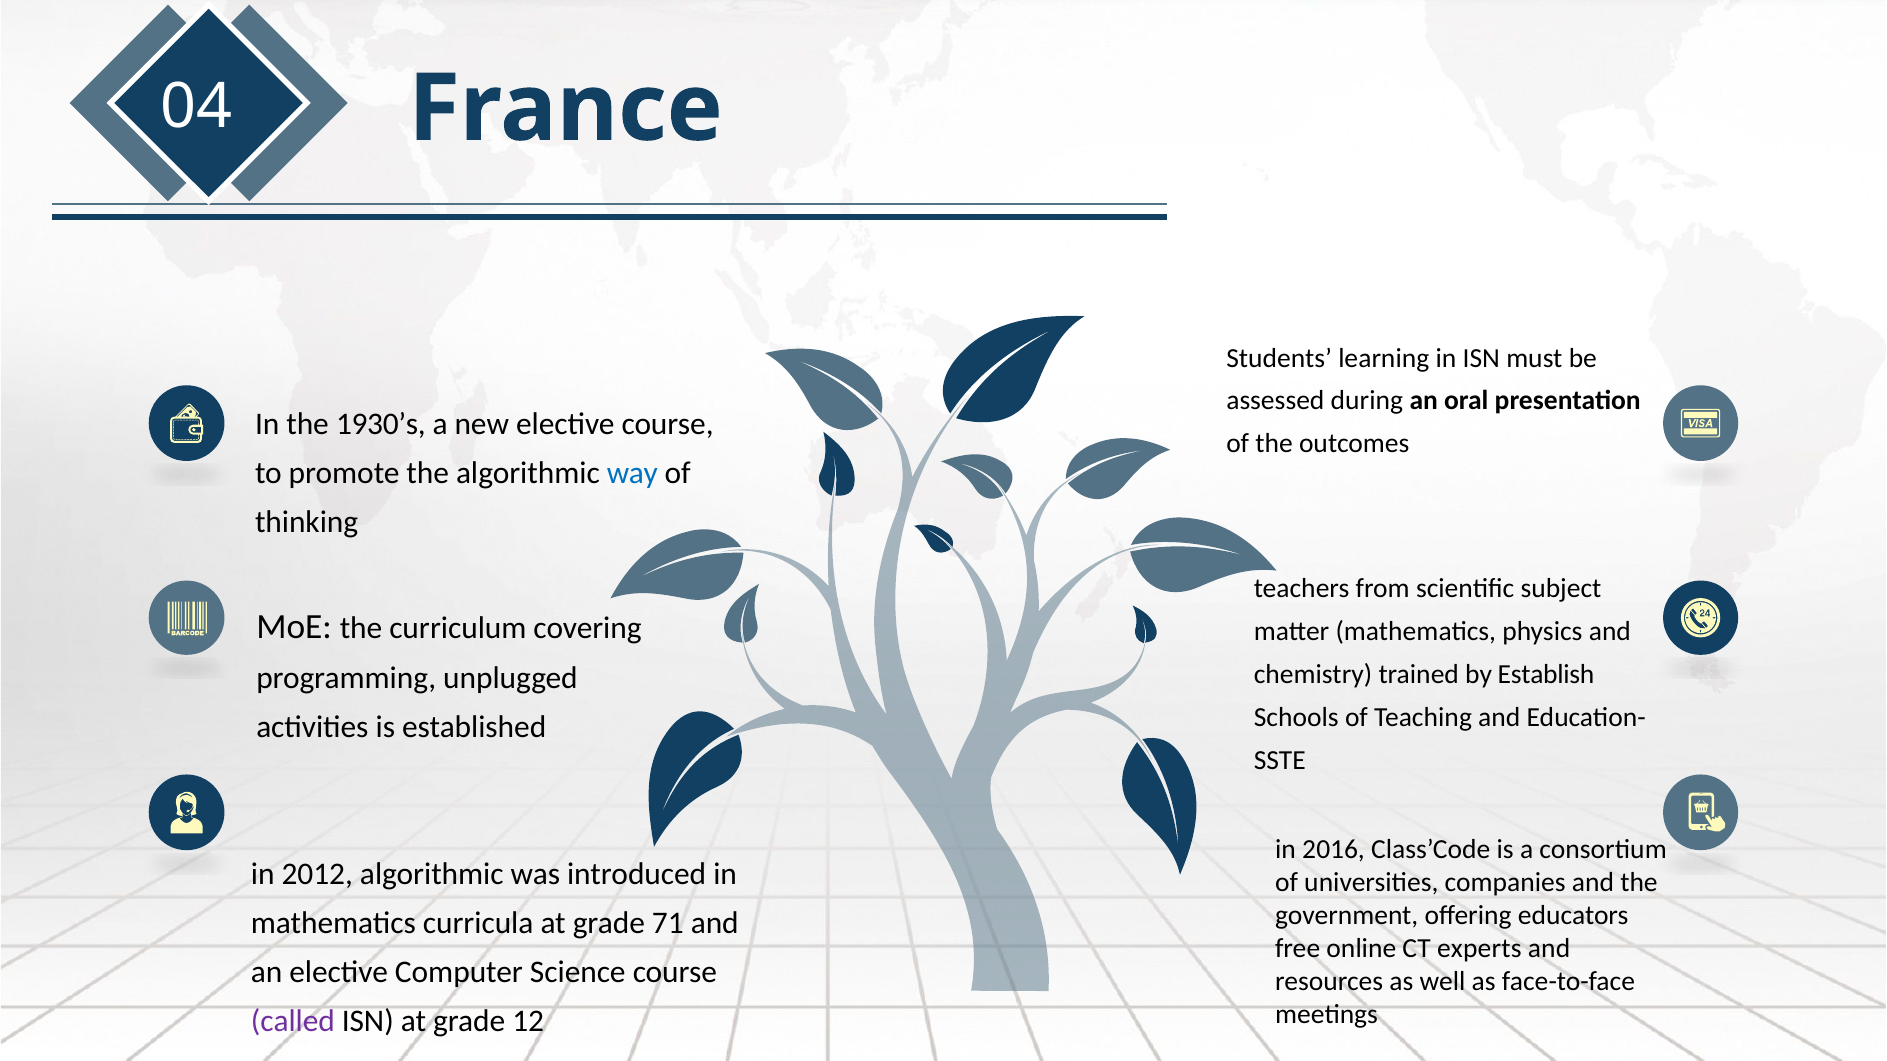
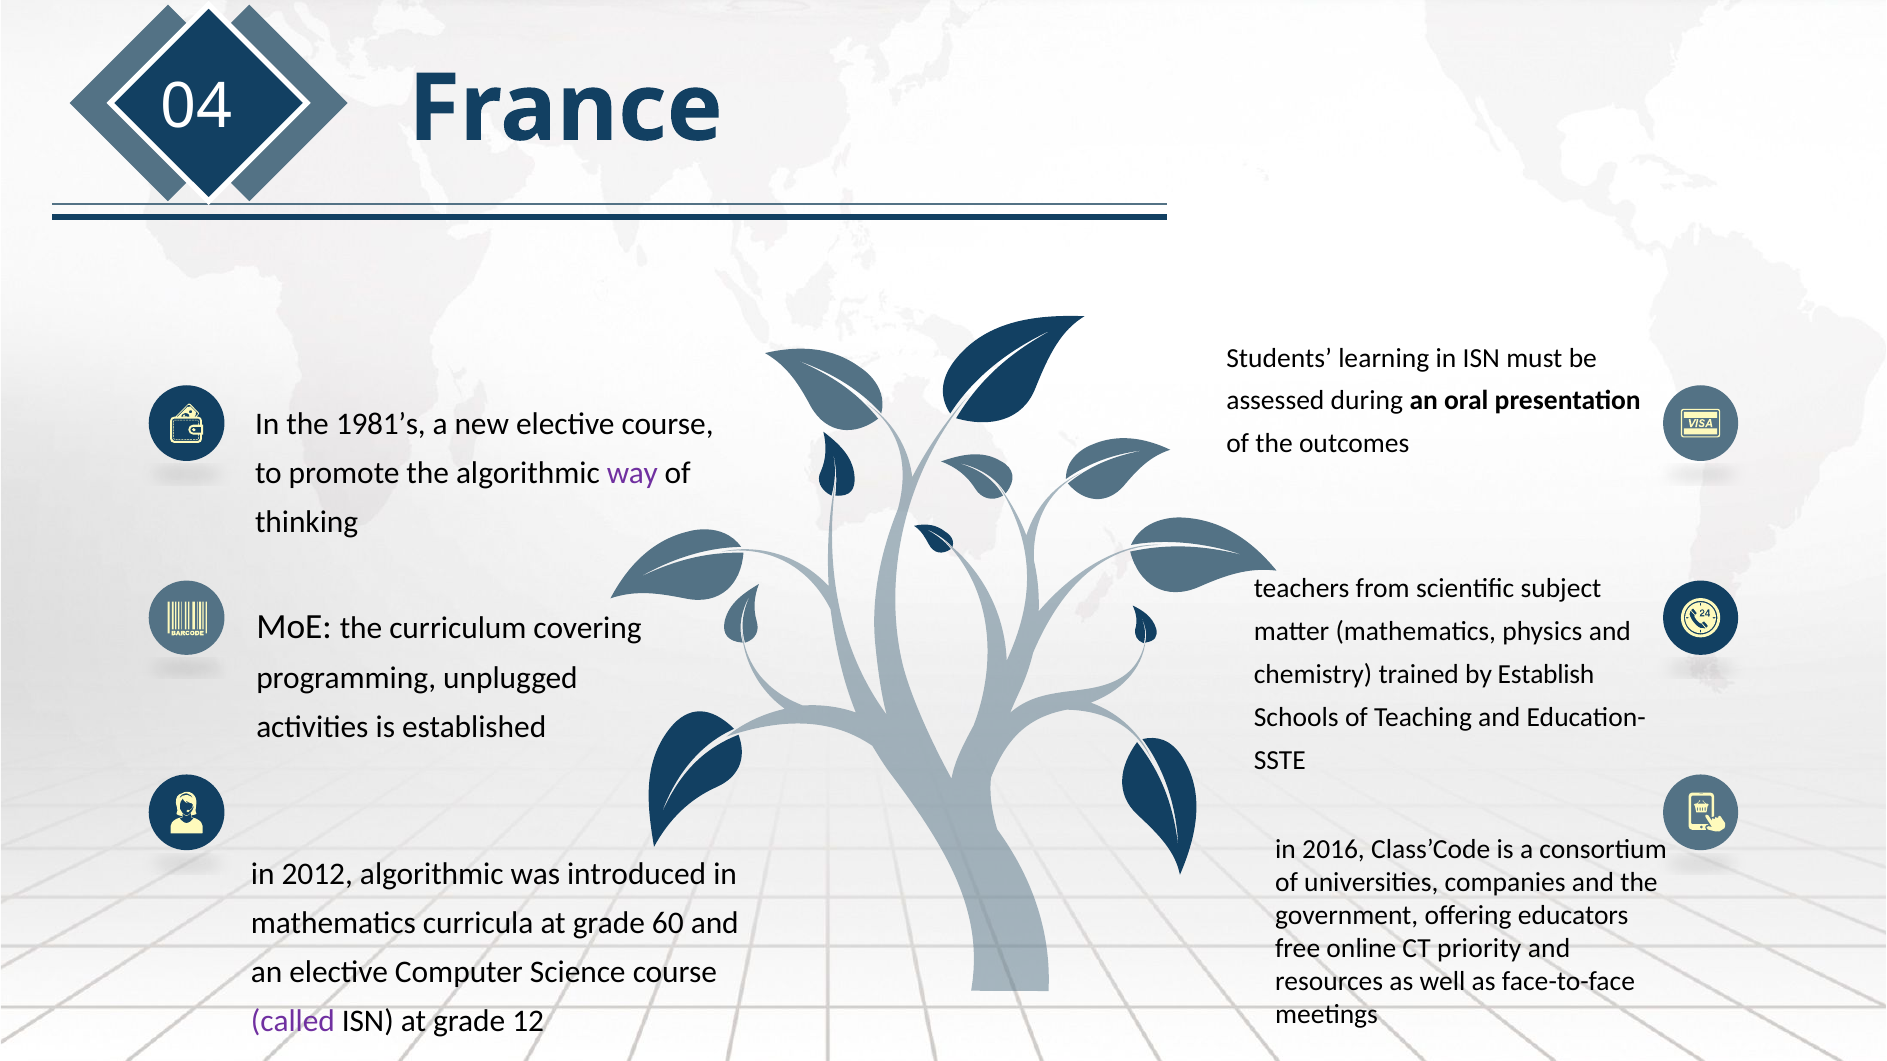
1930’s: 1930’s -> 1981’s (381, 424)
way colour: blue -> purple (632, 473)
71: 71 -> 60 (668, 923)
experts: experts -> priority (1479, 949)
